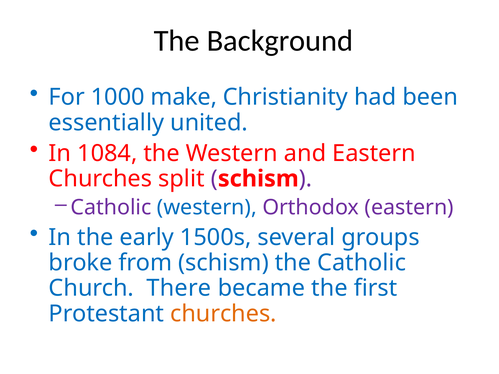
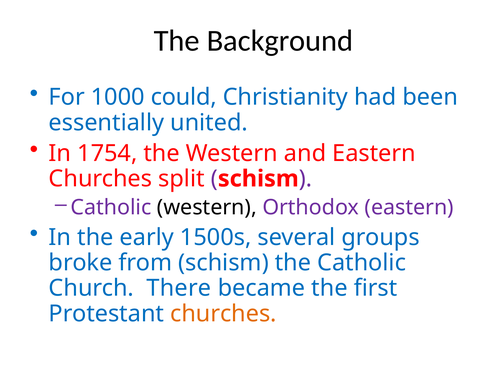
make: make -> could (184, 97)
1084: 1084 -> 1754 (107, 153)
western colour: blue -> black (207, 208)
